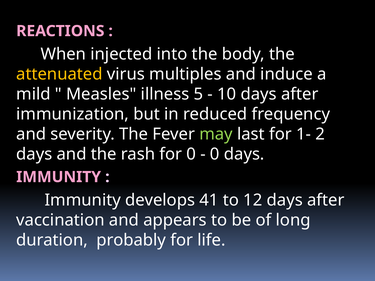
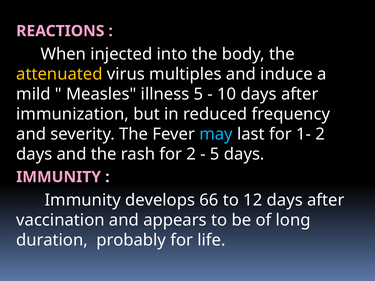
may colour: light green -> light blue (216, 134)
for 0: 0 -> 2 (191, 154)
0: 0 -> 5 (215, 154)
41: 41 -> 66 (209, 200)
